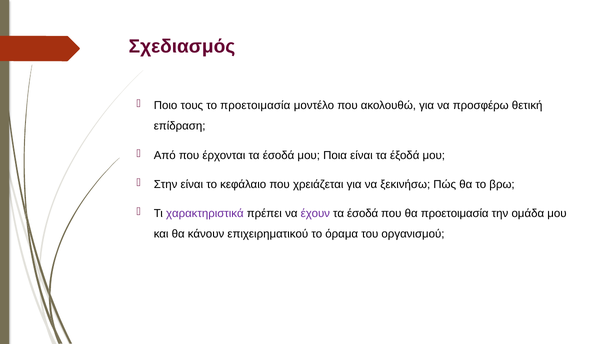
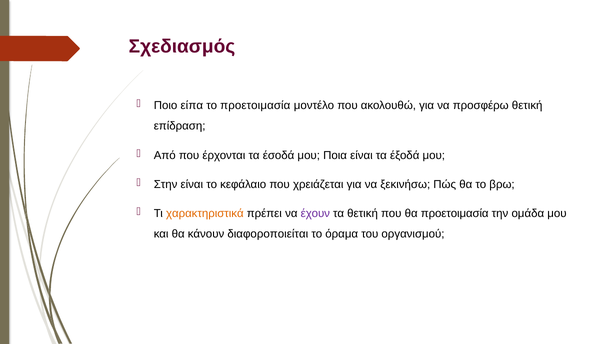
τους: τους -> είπα (192, 106)
χαρακτηριστικά colour: purple -> orange (205, 214)
έσοδά: έσοδά -> θετική (363, 214)
επιχειρηματικού: επιχειρηματικού -> διαφοροποιείται (268, 234)
